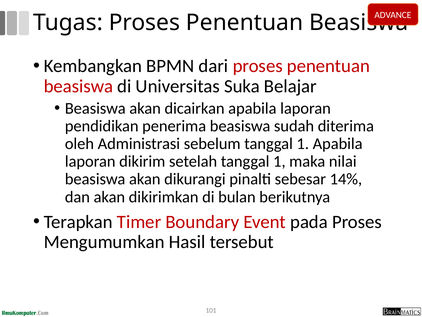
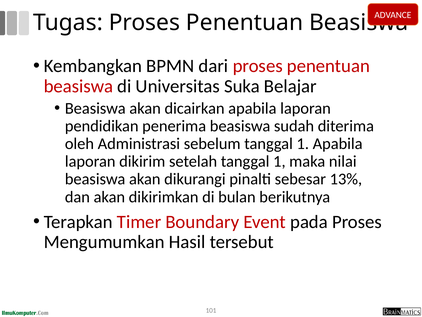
14%: 14% -> 13% (346, 179)
